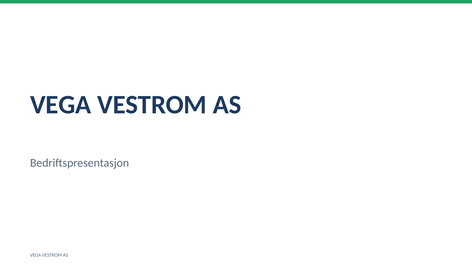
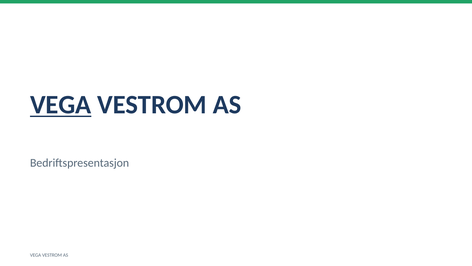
VEGA underline: none -> present (61, 105)
